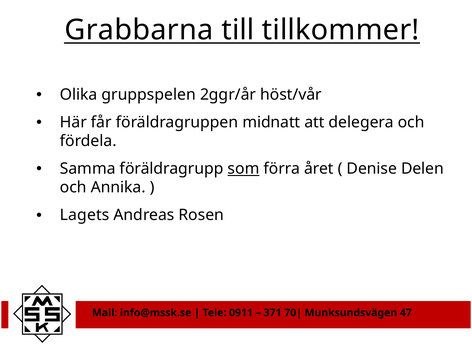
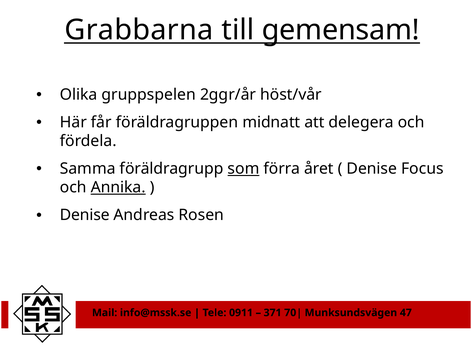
tillkommer: tillkommer -> gemensam (341, 30)
Delen: Delen -> Focus (422, 169)
Annika underline: none -> present (118, 187)
Lagets: Lagets -> Denise (85, 215)
